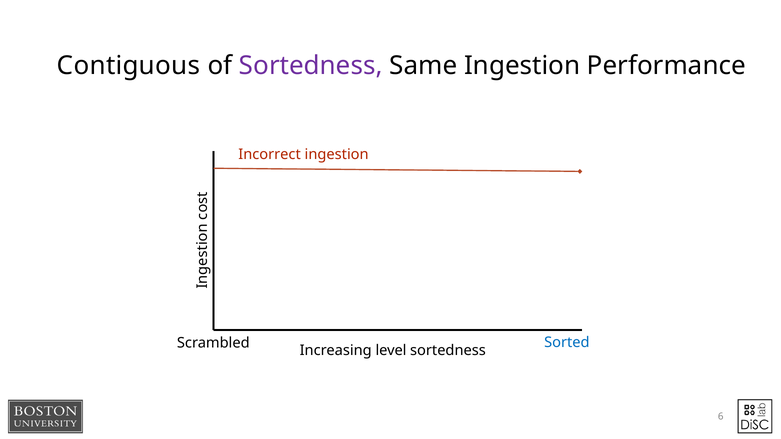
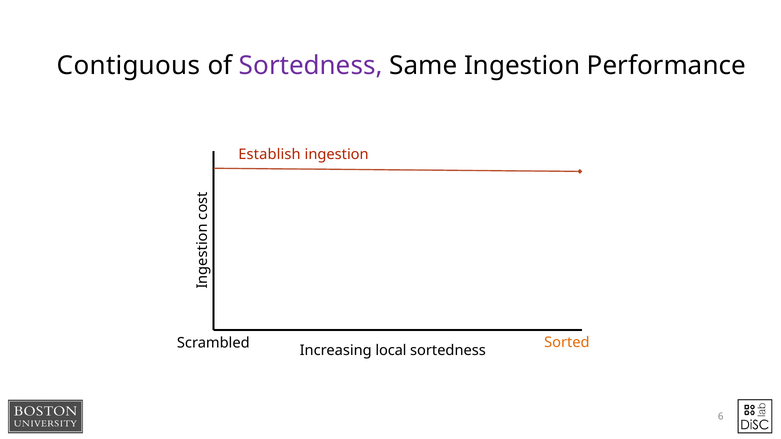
Incorrect: Incorrect -> Establish (269, 155)
Sorted colour: blue -> orange (567, 343)
level: level -> local (391, 350)
